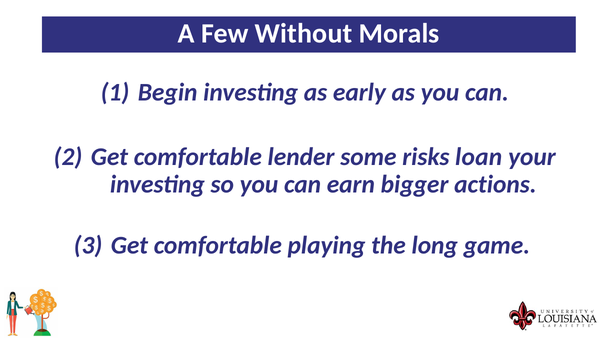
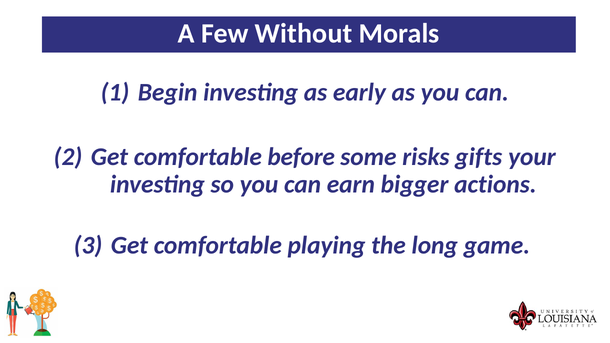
lender: lender -> before (301, 157)
loan: loan -> gifts (479, 157)
